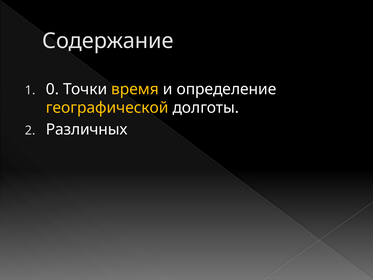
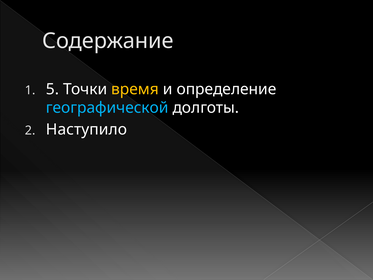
0: 0 -> 5 (52, 89)
географической colour: yellow -> light blue (107, 108)
Различных: Различных -> Наступило (87, 129)
